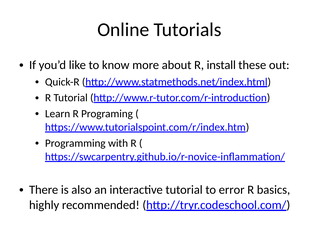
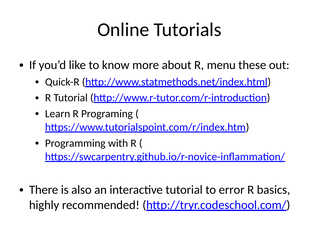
install: install -> menu (221, 65)
